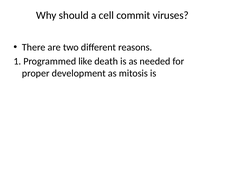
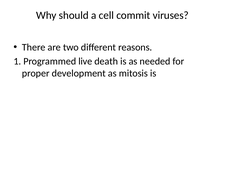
like: like -> live (85, 61)
